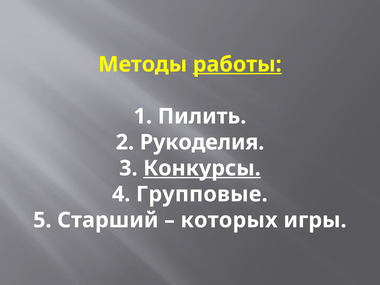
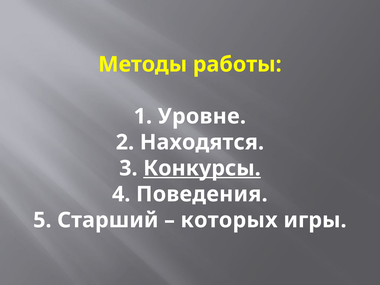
работы underline: present -> none (237, 64)
Пилить: Пилить -> Уровне (202, 116)
Рукоделия: Рукоделия -> Находятся (202, 142)
Групповые: Групповые -> Поведения (202, 194)
